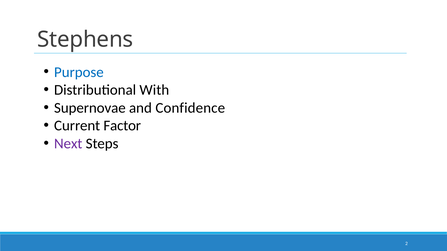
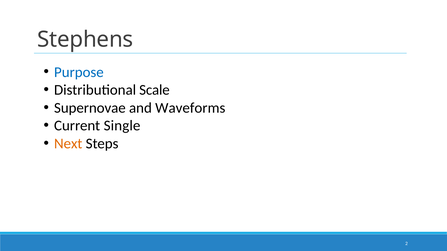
With: With -> Scale (154, 90)
Confidence: Confidence -> Waveforms (190, 108)
Factor: Factor -> Single (122, 126)
Next colour: purple -> orange (68, 144)
